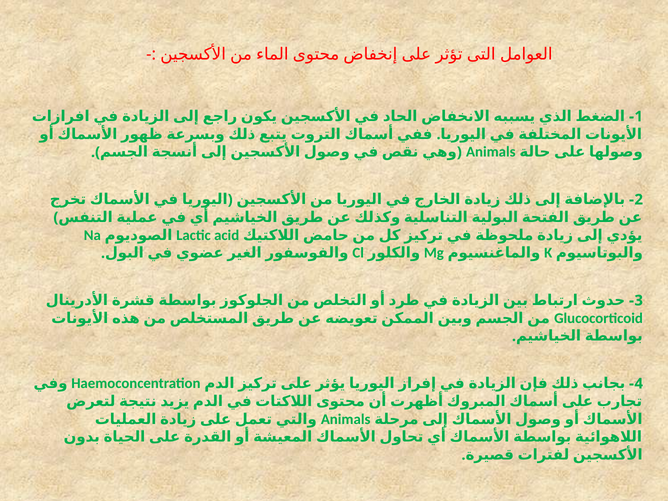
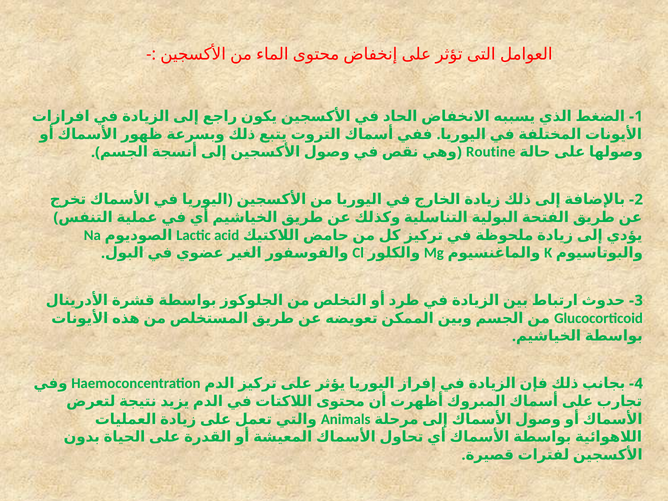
Animals: Animals -> Routine (491, 152)
